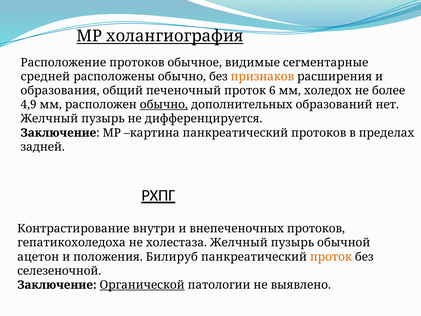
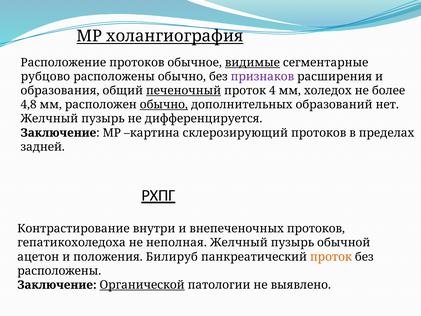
видимые underline: none -> present (252, 63)
средней: средней -> рубцово (45, 77)
признаков colour: orange -> purple (262, 77)
печеночный underline: none -> present (184, 91)
6: 6 -> 4 (272, 91)
4,9: 4,9 -> 4,8 (29, 105)
картина панкреатический: панкреатический -> склерозирующий (235, 133)
холестаза: холестаза -> неполная (176, 243)
селезеночной: селезеночной -> расположены (59, 271)
